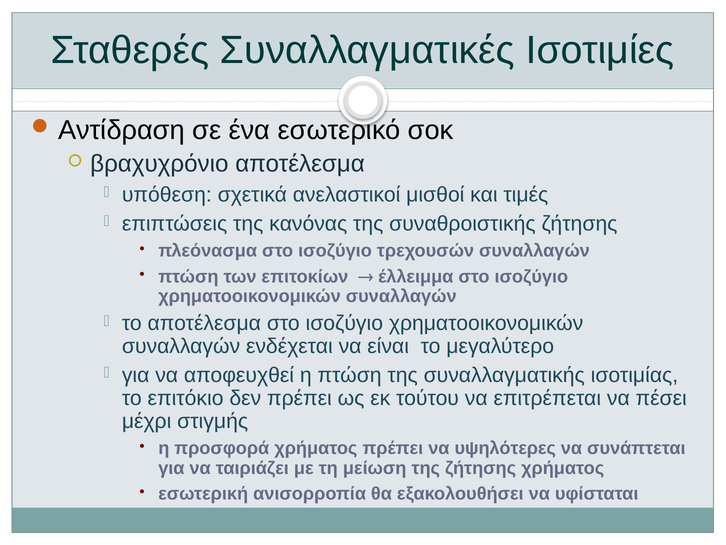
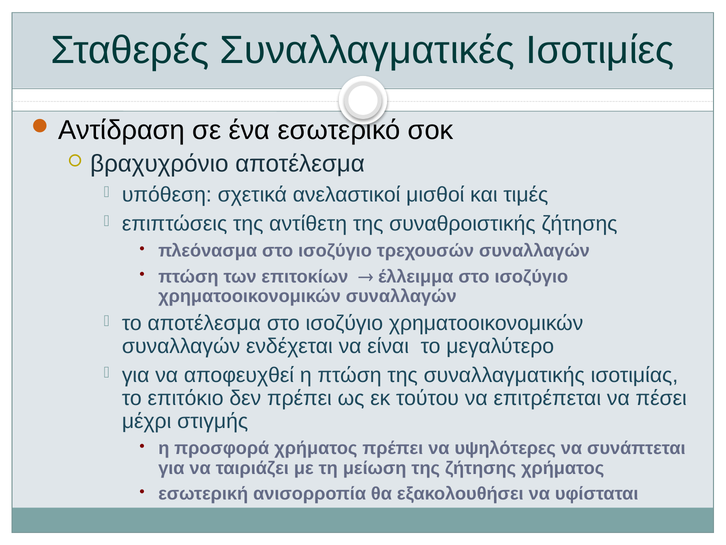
κανόνας: κανόνας -> αντίθετη (308, 223)
